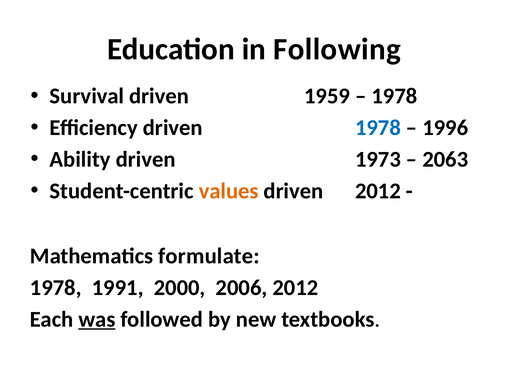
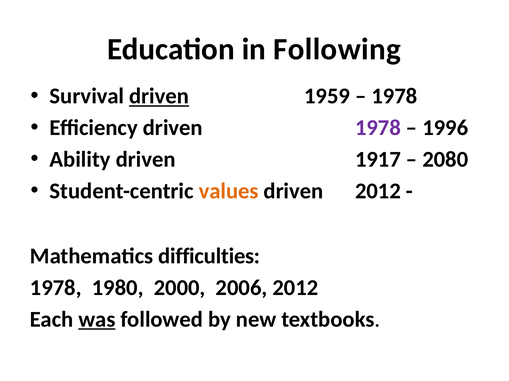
driven underline: none -> present (159, 96)
1978 colour: blue -> purple (378, 128)
1973: 1973 -> 1917 (378, 160)
2063: 2063 -> 2080 (445, 160)
formulate: formulate -> difficulties (209, 257)
1991: 1991 -> 1980 (118, 288)
